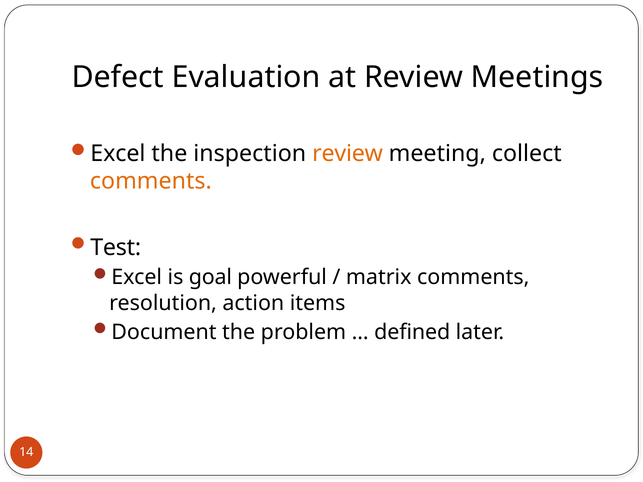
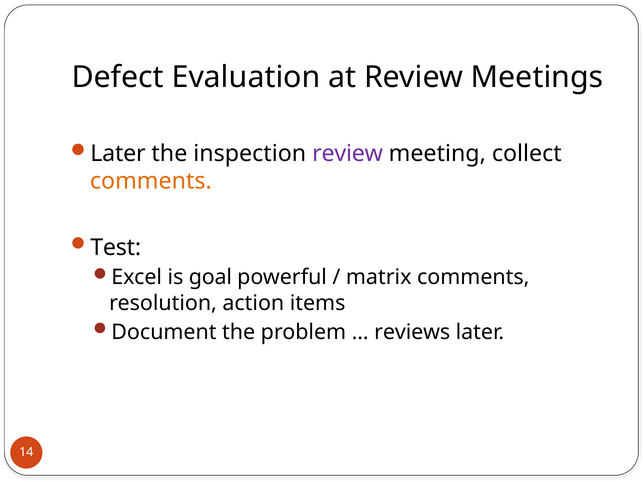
Excel: Excel -> Later (118, 154)
review colour: orange -> purple (348, 154)
defined: defined -> reviews (412, 332)
